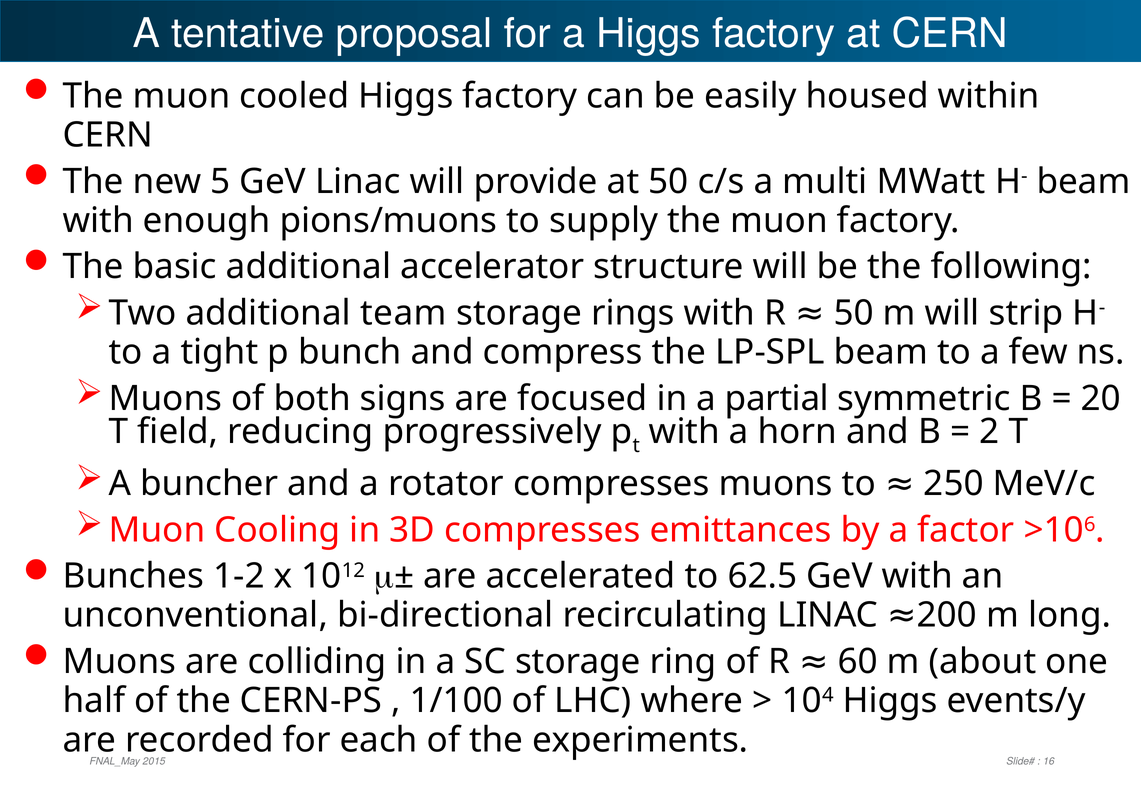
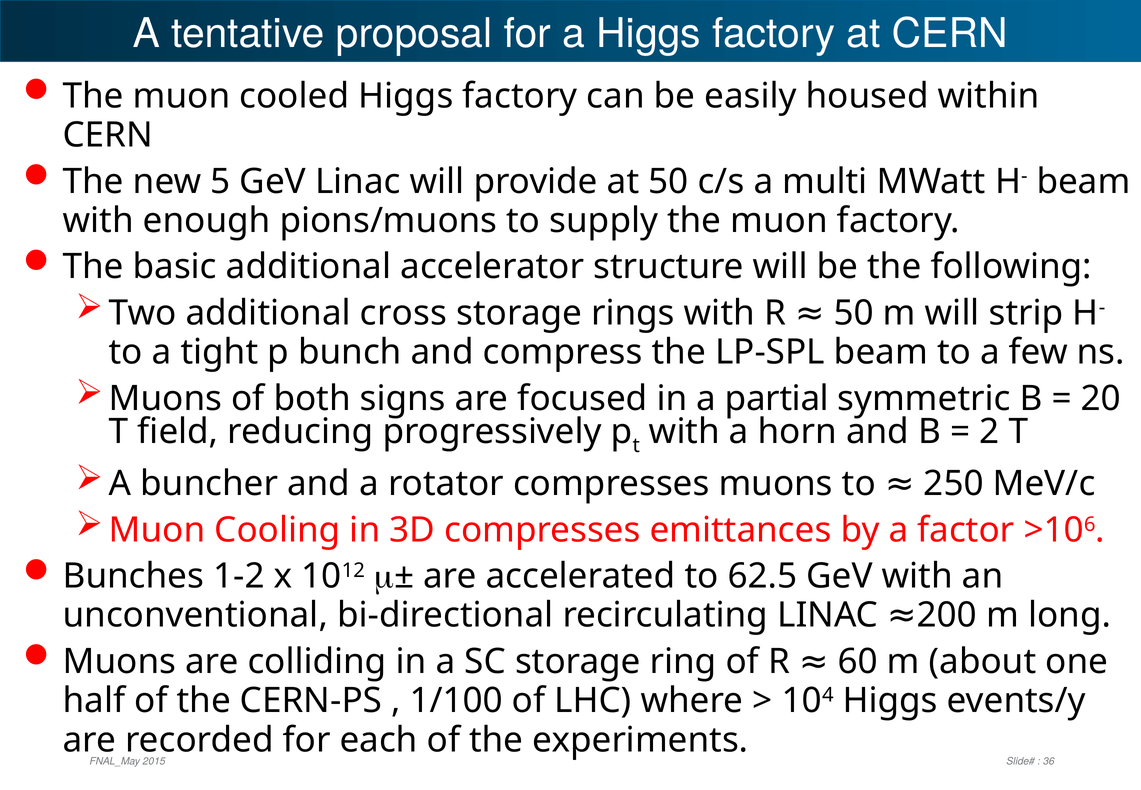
team: team -> cross (404, 313)
16: 16 -> 36 (1049, 761)
